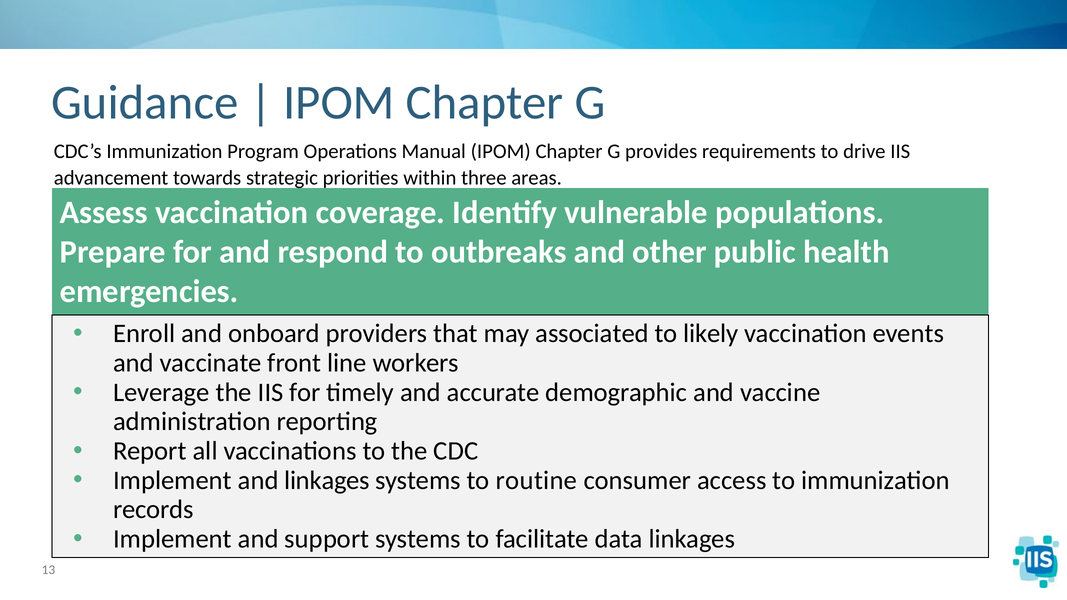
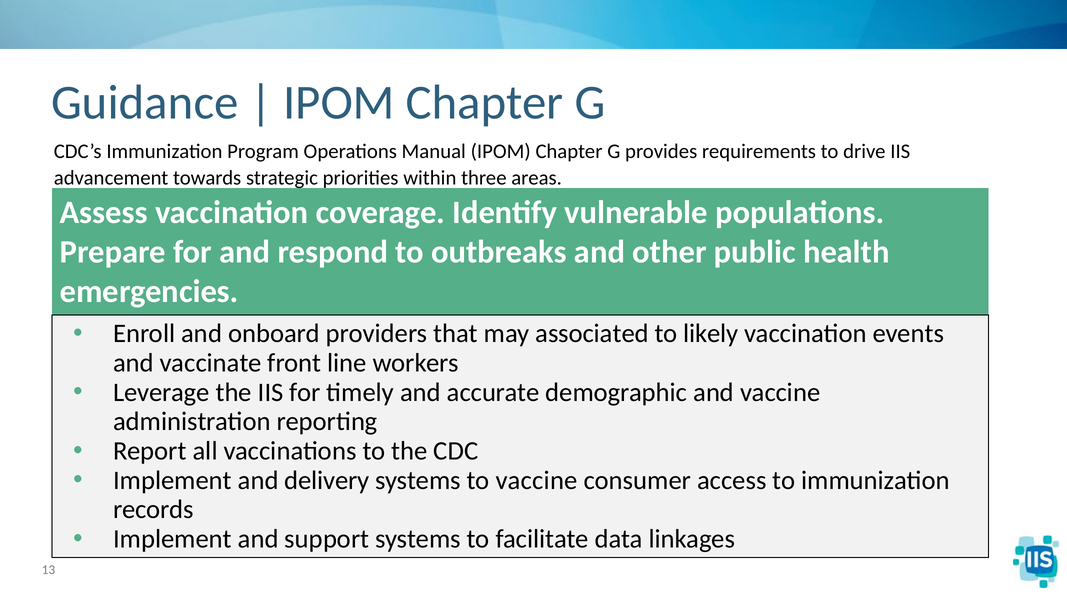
and linkages: linkages -> delivery (327, 480)
to routine: routine -> vaccine (537, 480)
